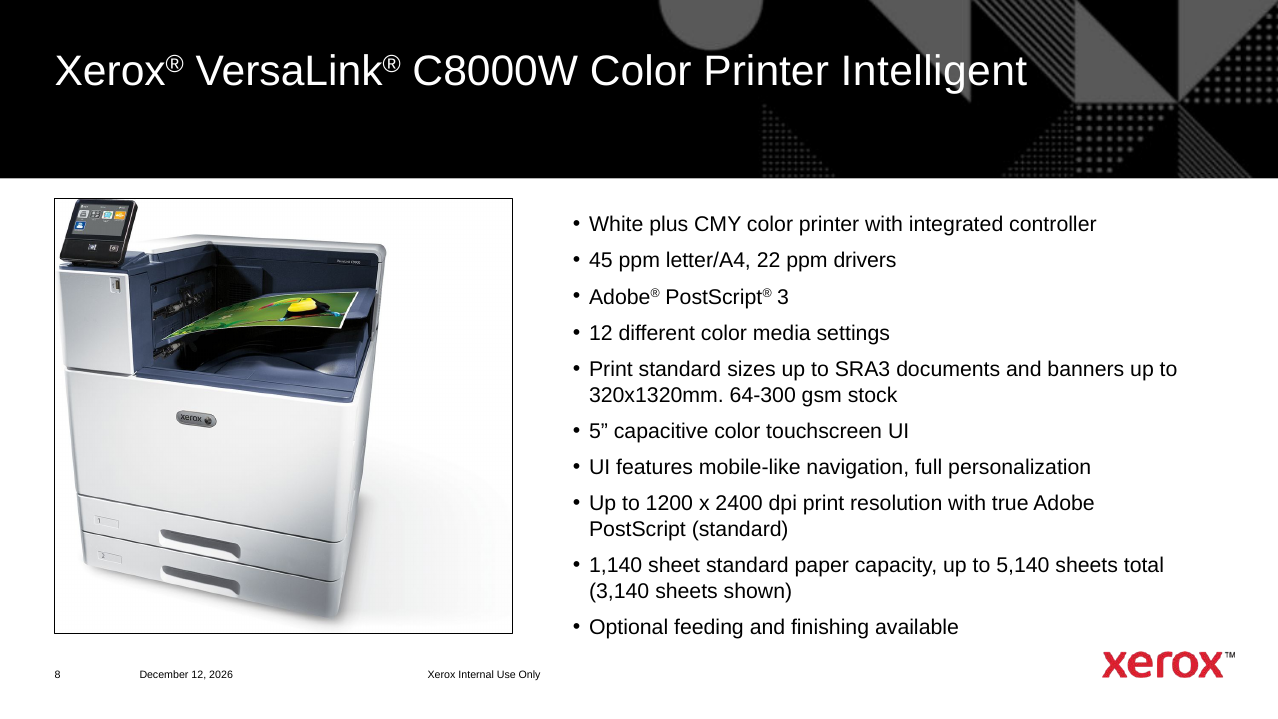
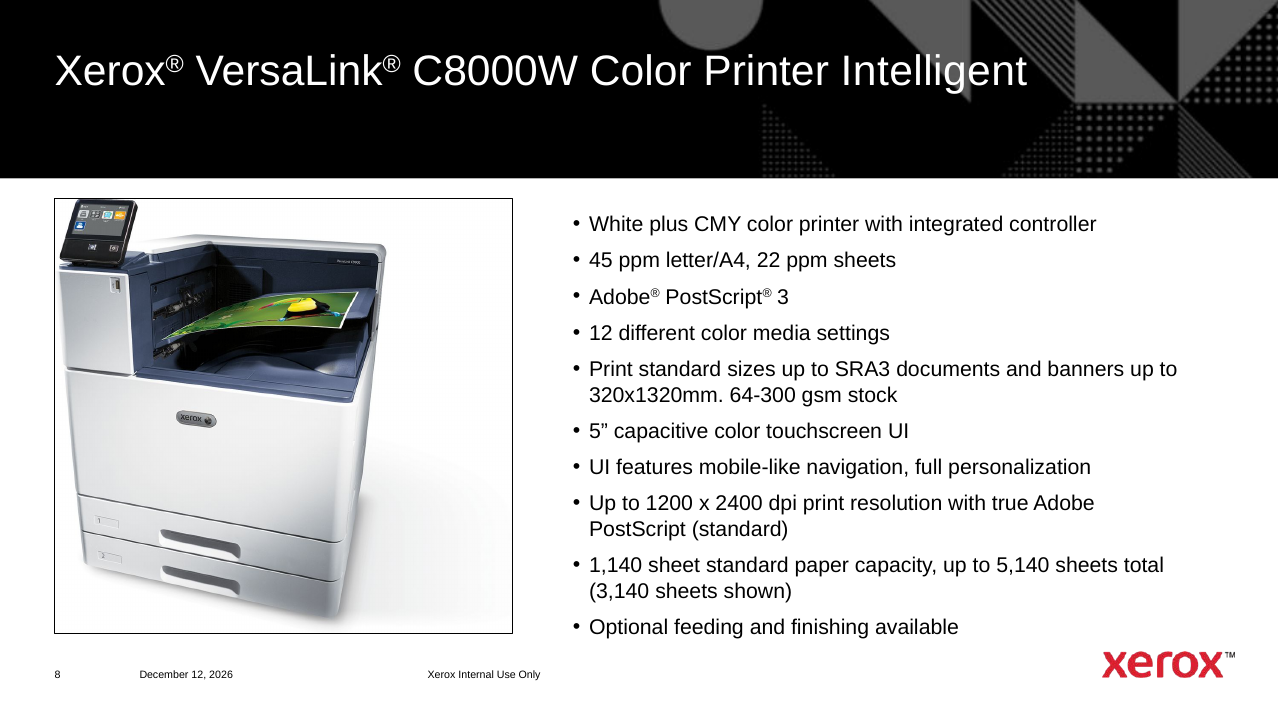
ppm drivers: drivers -> sheets (865, 261)
